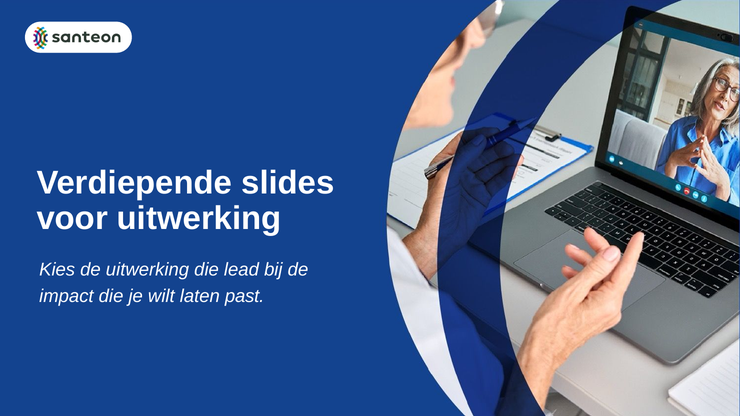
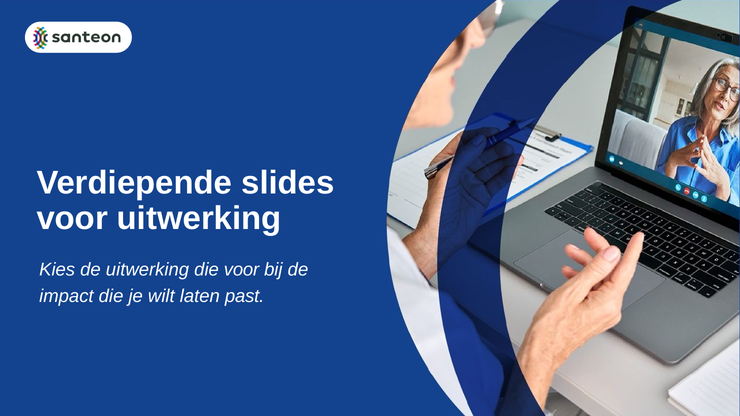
die lead: lead -> voor (242, 270)
